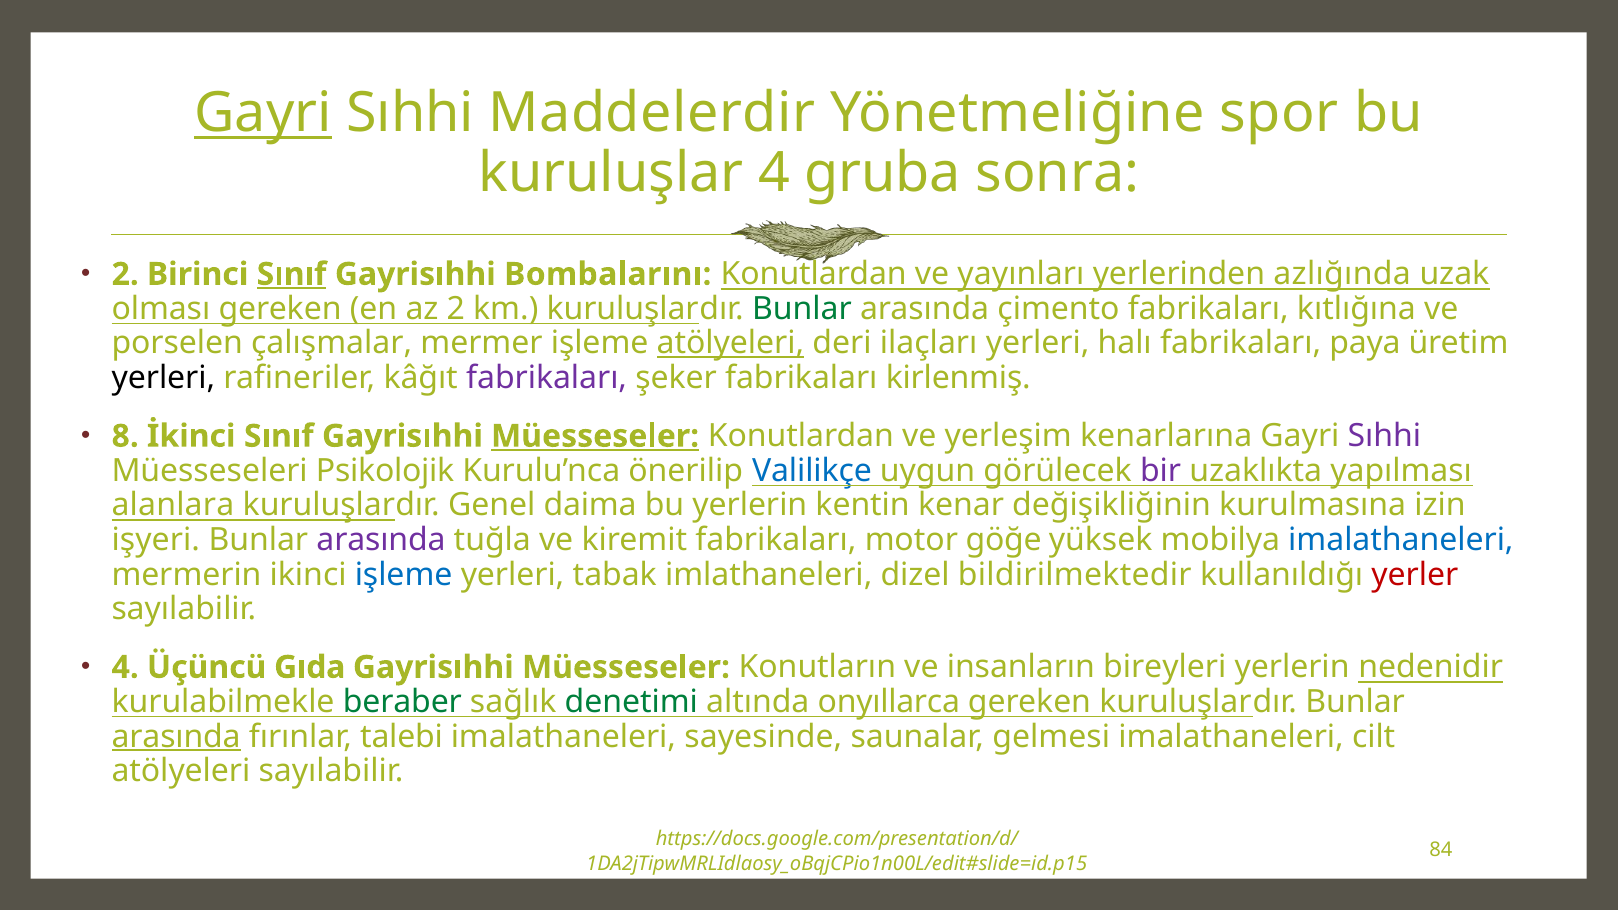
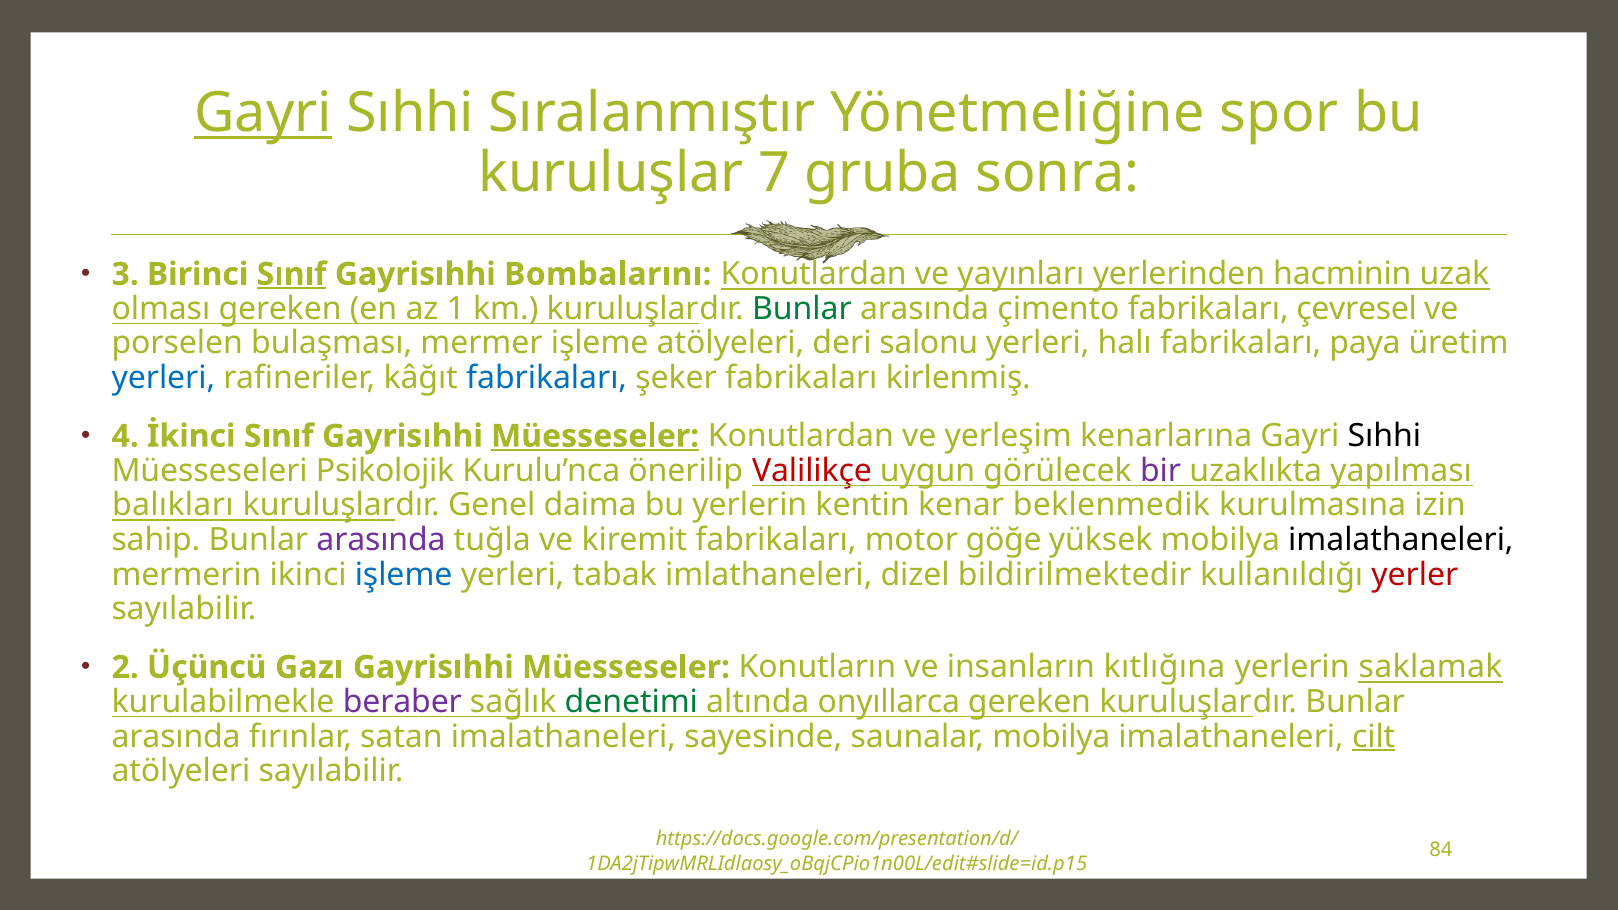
Maddelerdir: Maddelerdir -> Sıralanmıştır (652, 113)
kuruluşlar 4: 4 -> 7 (774, 173)
2: 2 -> 3 (125, 274)
azlığında: azlığında -> hacminin (1342, 274)
az 2: 2 -> 1 (456, 309)
kıtlığına: kıtlığına -> çevresel (1357, 309)
çalışmalar: çalışmalar -> bulaşması (332, 343)
atölyeleri underline: present -> none (730, 343)
ilaçları: ilaçları -> salonu (929, 343)
yerleri colour: black -> blue (163, 378)
fabrikaları colour: purple -> blue (547, 378)
8: 8 -> 4 (125, 436)
Sıhhi colour: purple -> black (1384, 436)
Valilikçe colour: blue -> red (812, 471)
alanlara: alanlara -> balıkları (173, 505)
değişikliğinin: değişikliğinin -> beklenmedik (1111, 505)
işyeri: işyeri -> sahip (156, 540)
imalathaneleri colour: blue -> black (1401, 540)
4: 4 -> 2 (125, 667)
Gıda: Gıda -> Gazı (309, 667)
bireyleri: bireyleri -> kıtlığına (1165, 667)
nedenidir: nedenidir -> saklamak (1431, 667)
beraber colour: green -> purple (402, 702)
arasında underline: present -> none (176, 737)
talebi: talebi -> satan (401, 737)
saunalar gelmesi: gelmesi -> mobilya (1051, 737)
cilt underline: none -> present (1374, 737)
